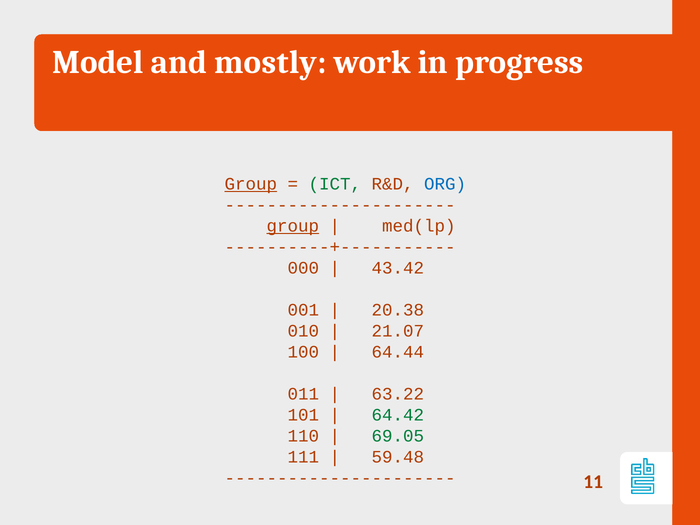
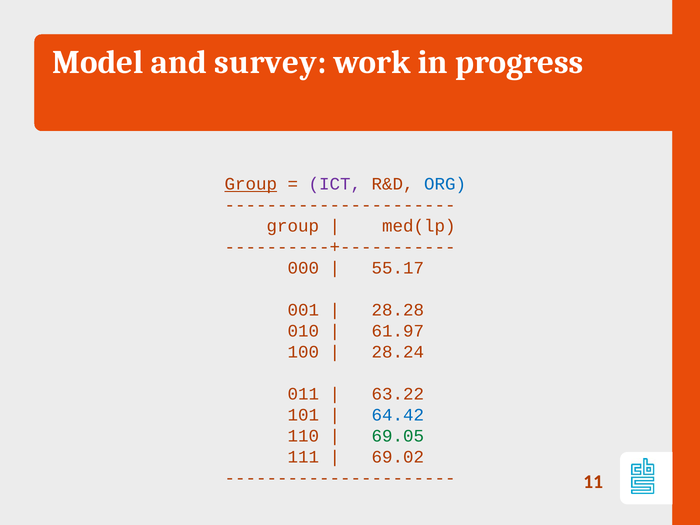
mostly: mostly -> survey (270, 62)
ICT colour: green -> purple (335, 184)
group underline: present -> none (293, 226)
43.42: 43.42 -> 55.17 (398, 268)
20.38: 20.38 -> 28.28 (398, 310)
21.07: 21.07 -> 61.97 (398, 331)
64.44: 64.44 -> 28.24 (398, 352)
64.42 colour: green -> blue (398, 415)
59.48: 59.48 -> 69.02 (398, 457)
